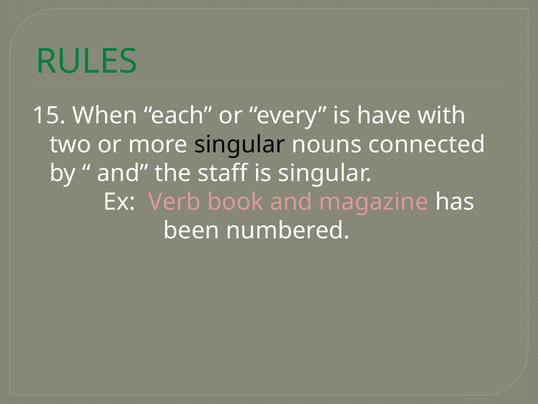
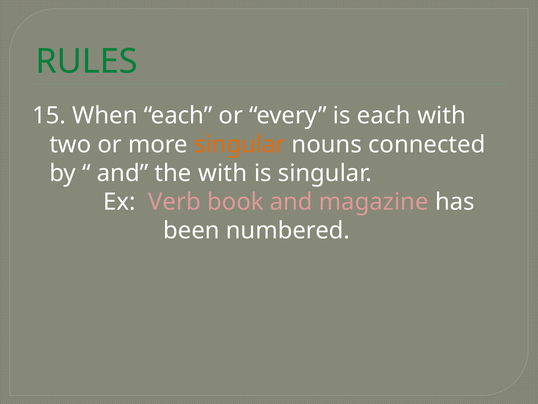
is have: have -> each (384, 116)
singular colour: black -> orange (240, 144)
the staff: staff -> with (223, 173)
